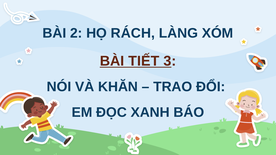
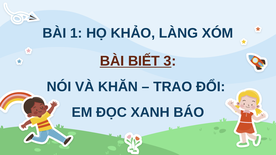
2: 2 -> 1 (76, 33)
RÁCH: RÁCH -> KHẢO (133, 33)
TIẾT: TIẾT -> BIẾT (144, 61)
